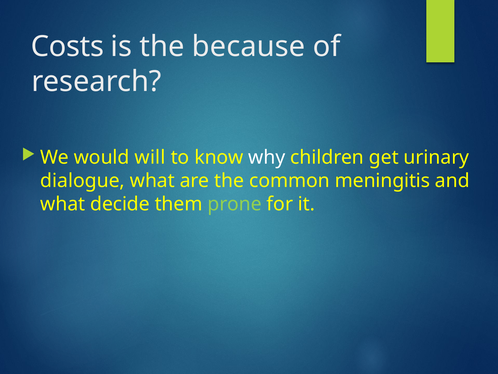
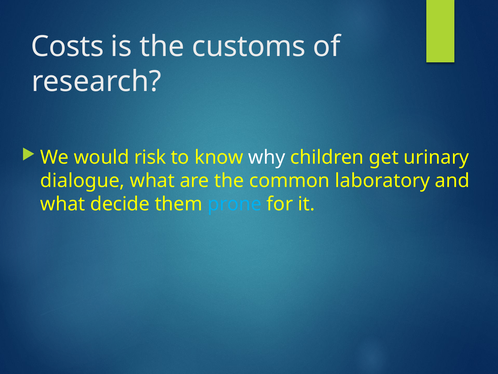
because: because -> customs (249, 47)
will: will -> risk (150, 157)
meningitis: meningitis -> laboratory (382, 181)
prone colour: light green -> light blue (235, 204)
